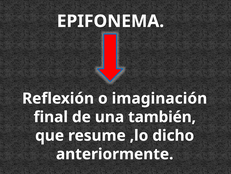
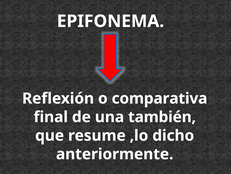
imaginación: imaginación -> comparativa (160, 98)
